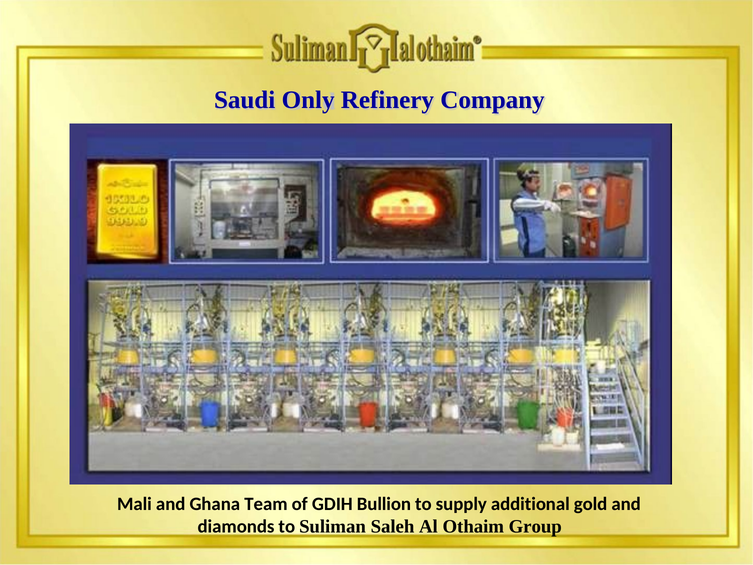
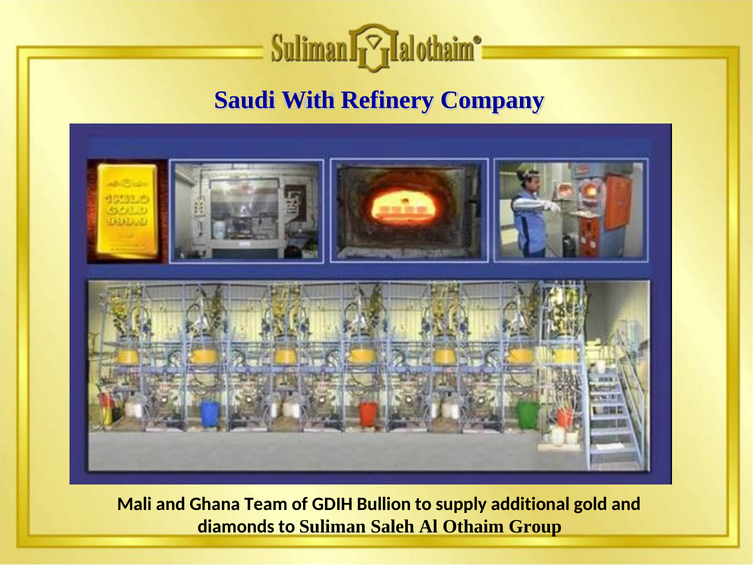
Only: Only -> With (308, 100)
